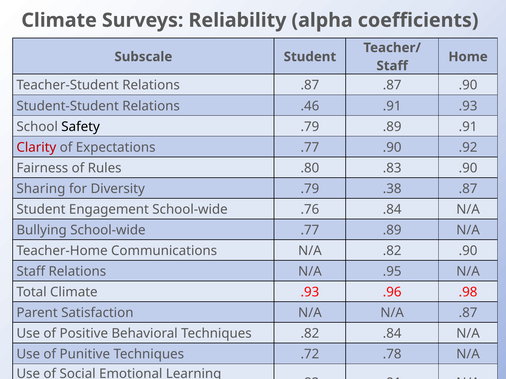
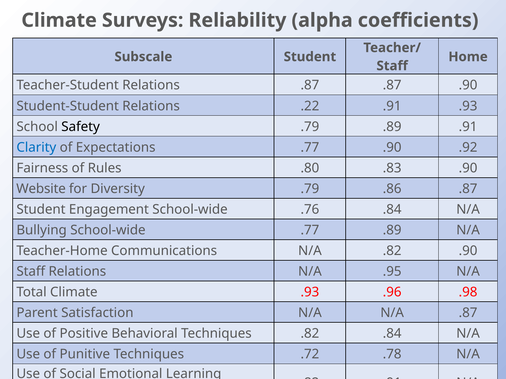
.46: .46 -> .22 (310, 106)
Clarity colour: red -> blue (36, 148)
Sharing: Sharing -> Website (41, 189)
.38: .38 -> .86 (392, 189)
